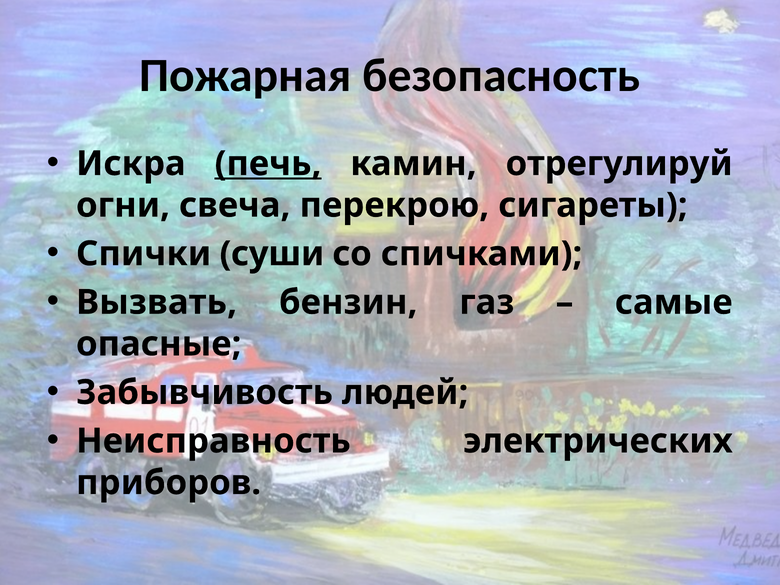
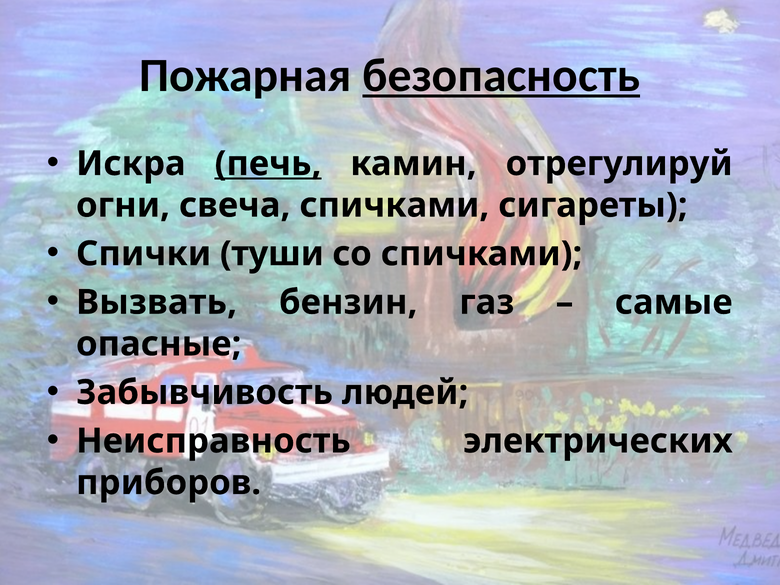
безопасность underline: none -> present (501, 76)
свеча перекрою: перекрою -> спичками (394, 205)
суши: суши -> туши (272, 254)
